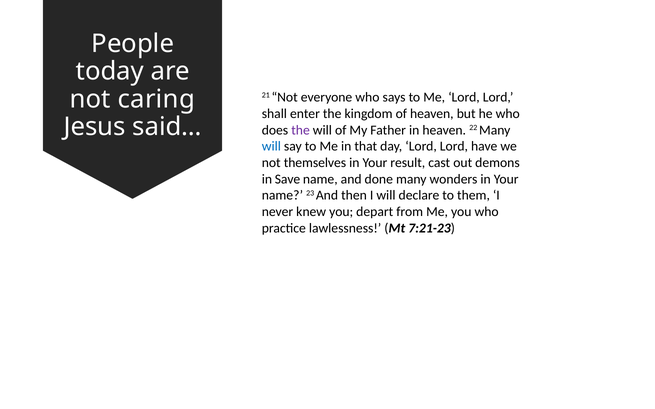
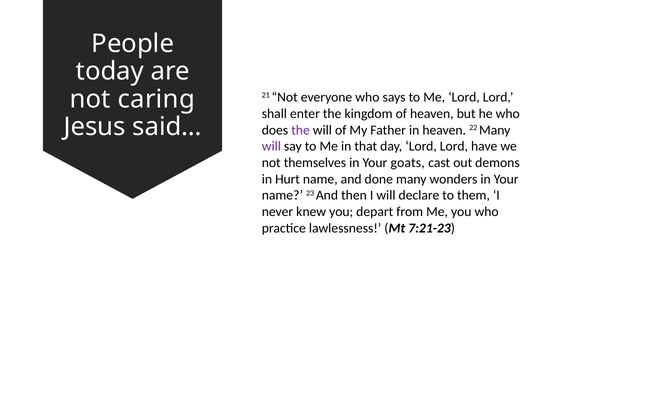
will colour: blue -> purple (271, 147)
result: result -> goats (408, 163)
Save: Save -> Hurt (288, 179)
